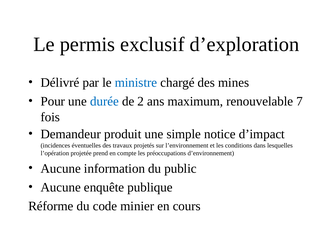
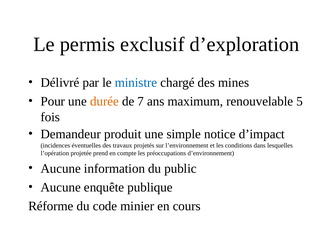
durée colour: blue -> orange (104, 101)
2: 2 -> 7 (141, 101)
7: 7 -> 5 (300, 101)
